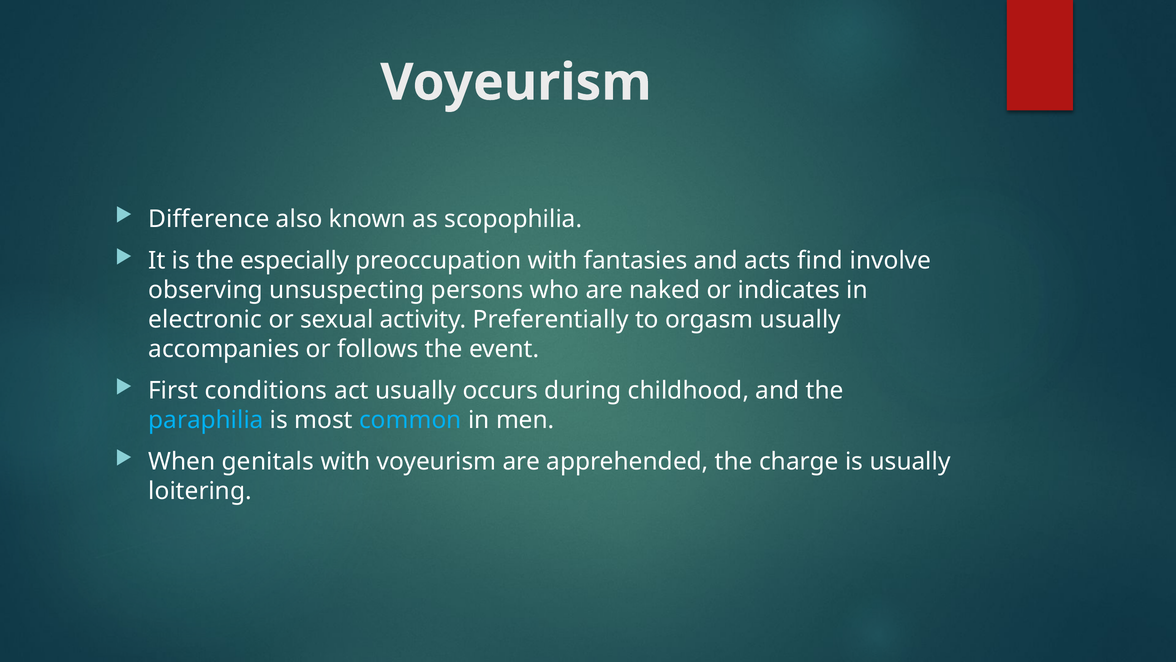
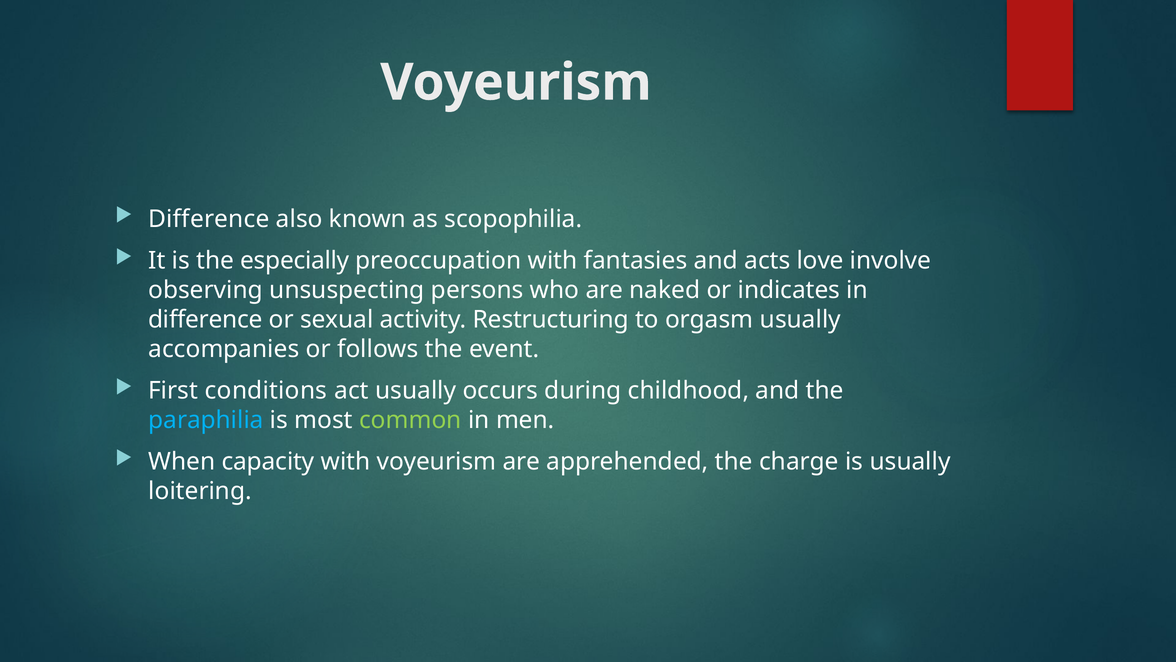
find: find -> love (820, 261)
electronic: electronic -> difference (205, 319)
Preferentially: Preferentially -> Restructuring (551, 319)
common colour: light blue -> light green (410, 420)
genitals: genitals -> capacity (268, 462)
